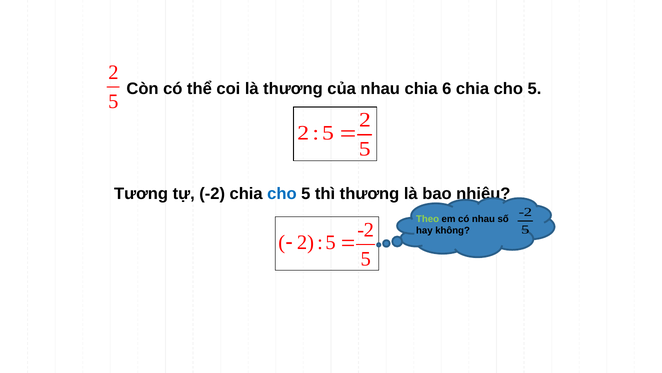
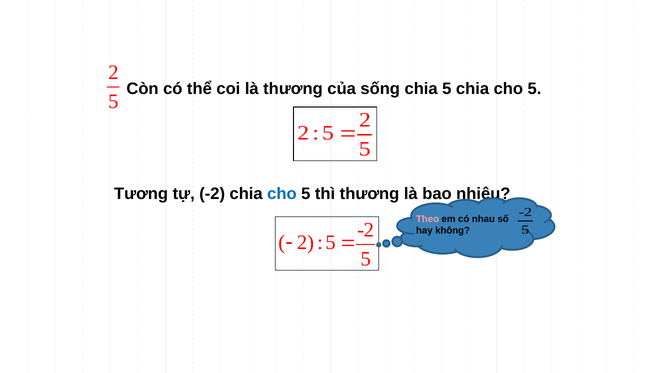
của nhau: nhau -> sống (380, 89)
chia 6: 6 -> 5 (447, 89)
Theo colour: light green -> pink (428, 219)
